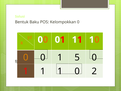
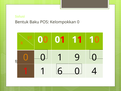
5: 5 -> 9 (77, 57)
1 1 1: 1 -> 6 (60, 71)
2: 2 -> 4 (94, 71)
